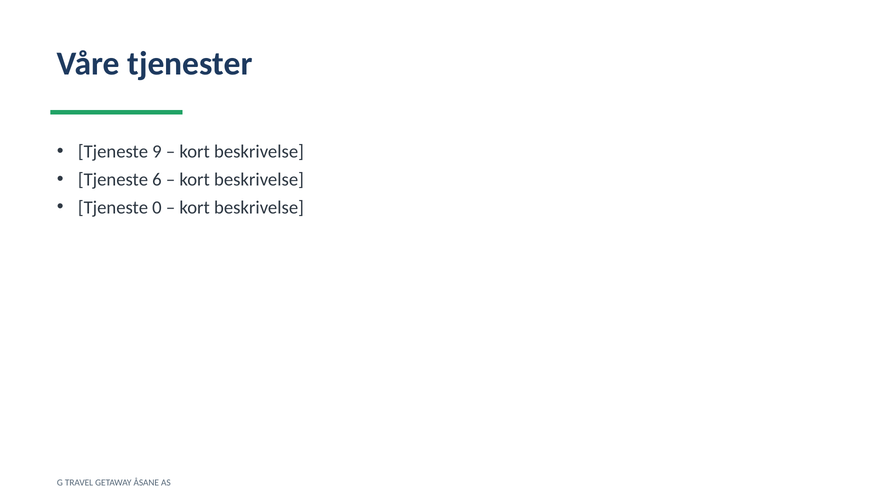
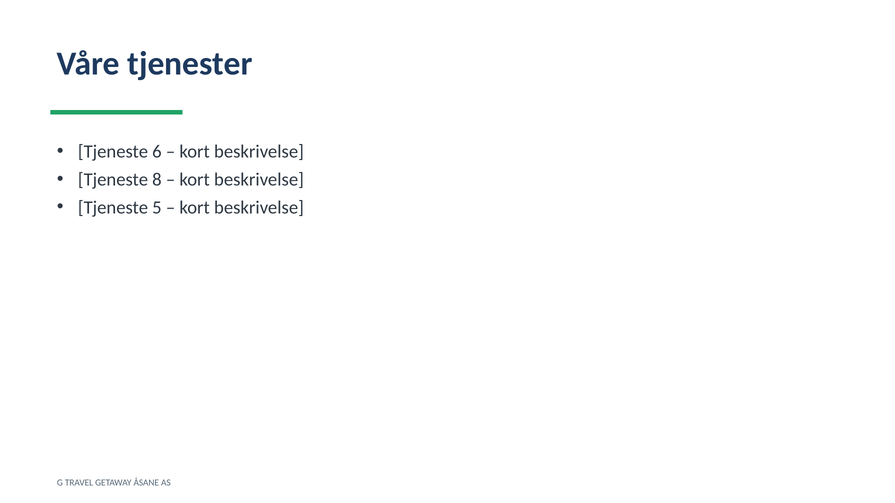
9: 9 -> 6 (157, 152)
6: 6 -> 8 (157, 180)
0: 0 -> 5 (157, 208)
